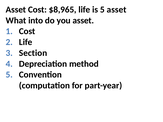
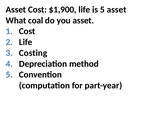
$8,965: $8,965 -> $1,900 (63, 10)
into: into -> coal (36, 20)
Section: Section -> Costing (33, 53)
